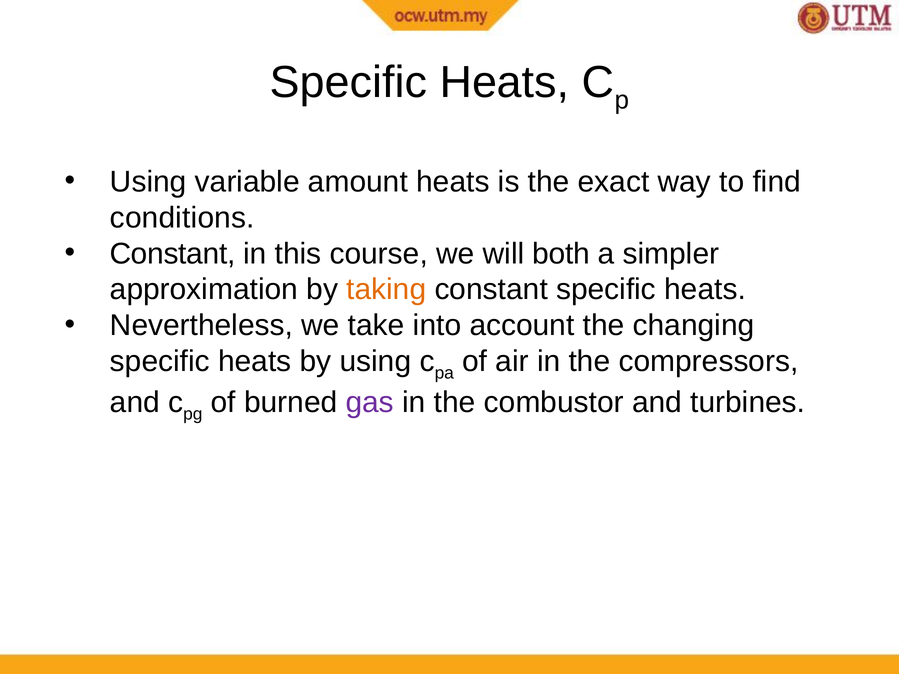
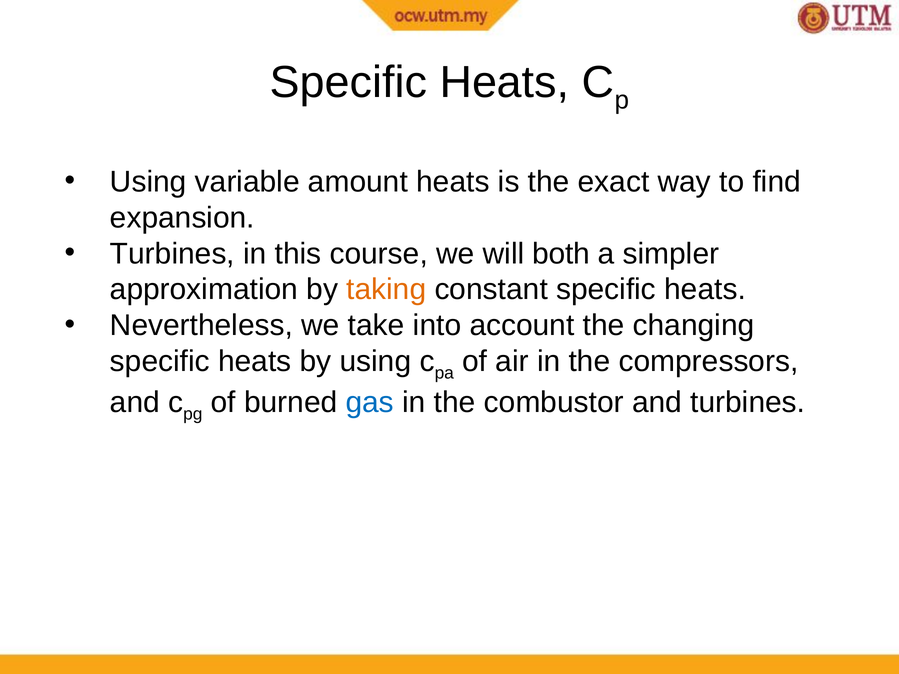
conditions: conditions -> expansion (182, 218)
Constant: Constant -> Turbines (172, 254)
gas colour: purple -> blue (370, 403)
